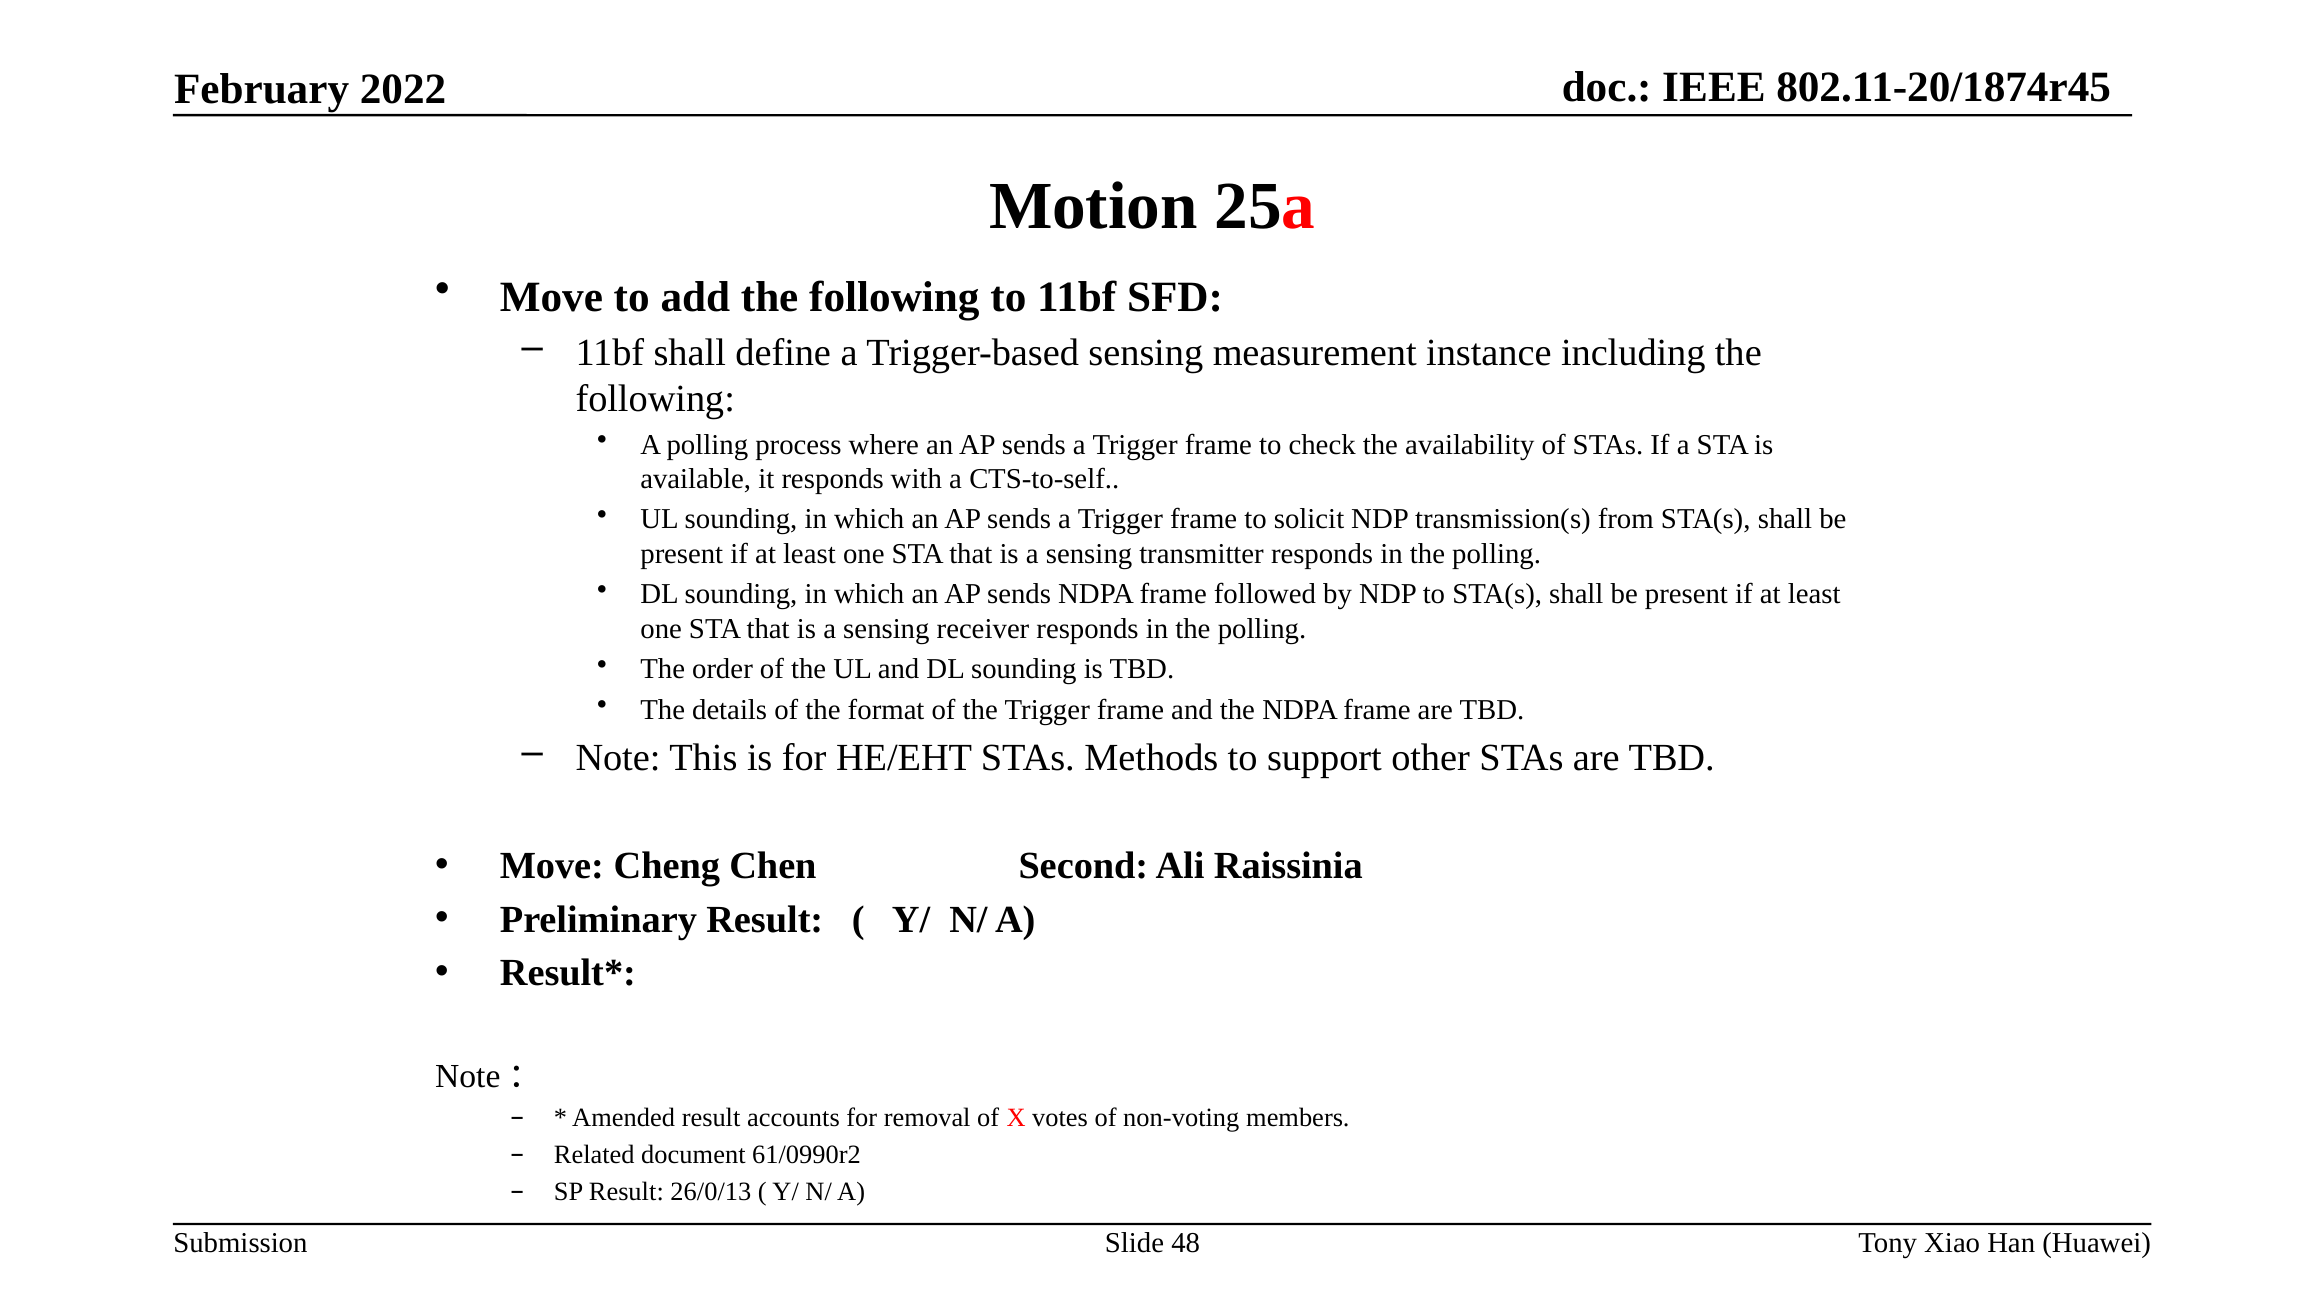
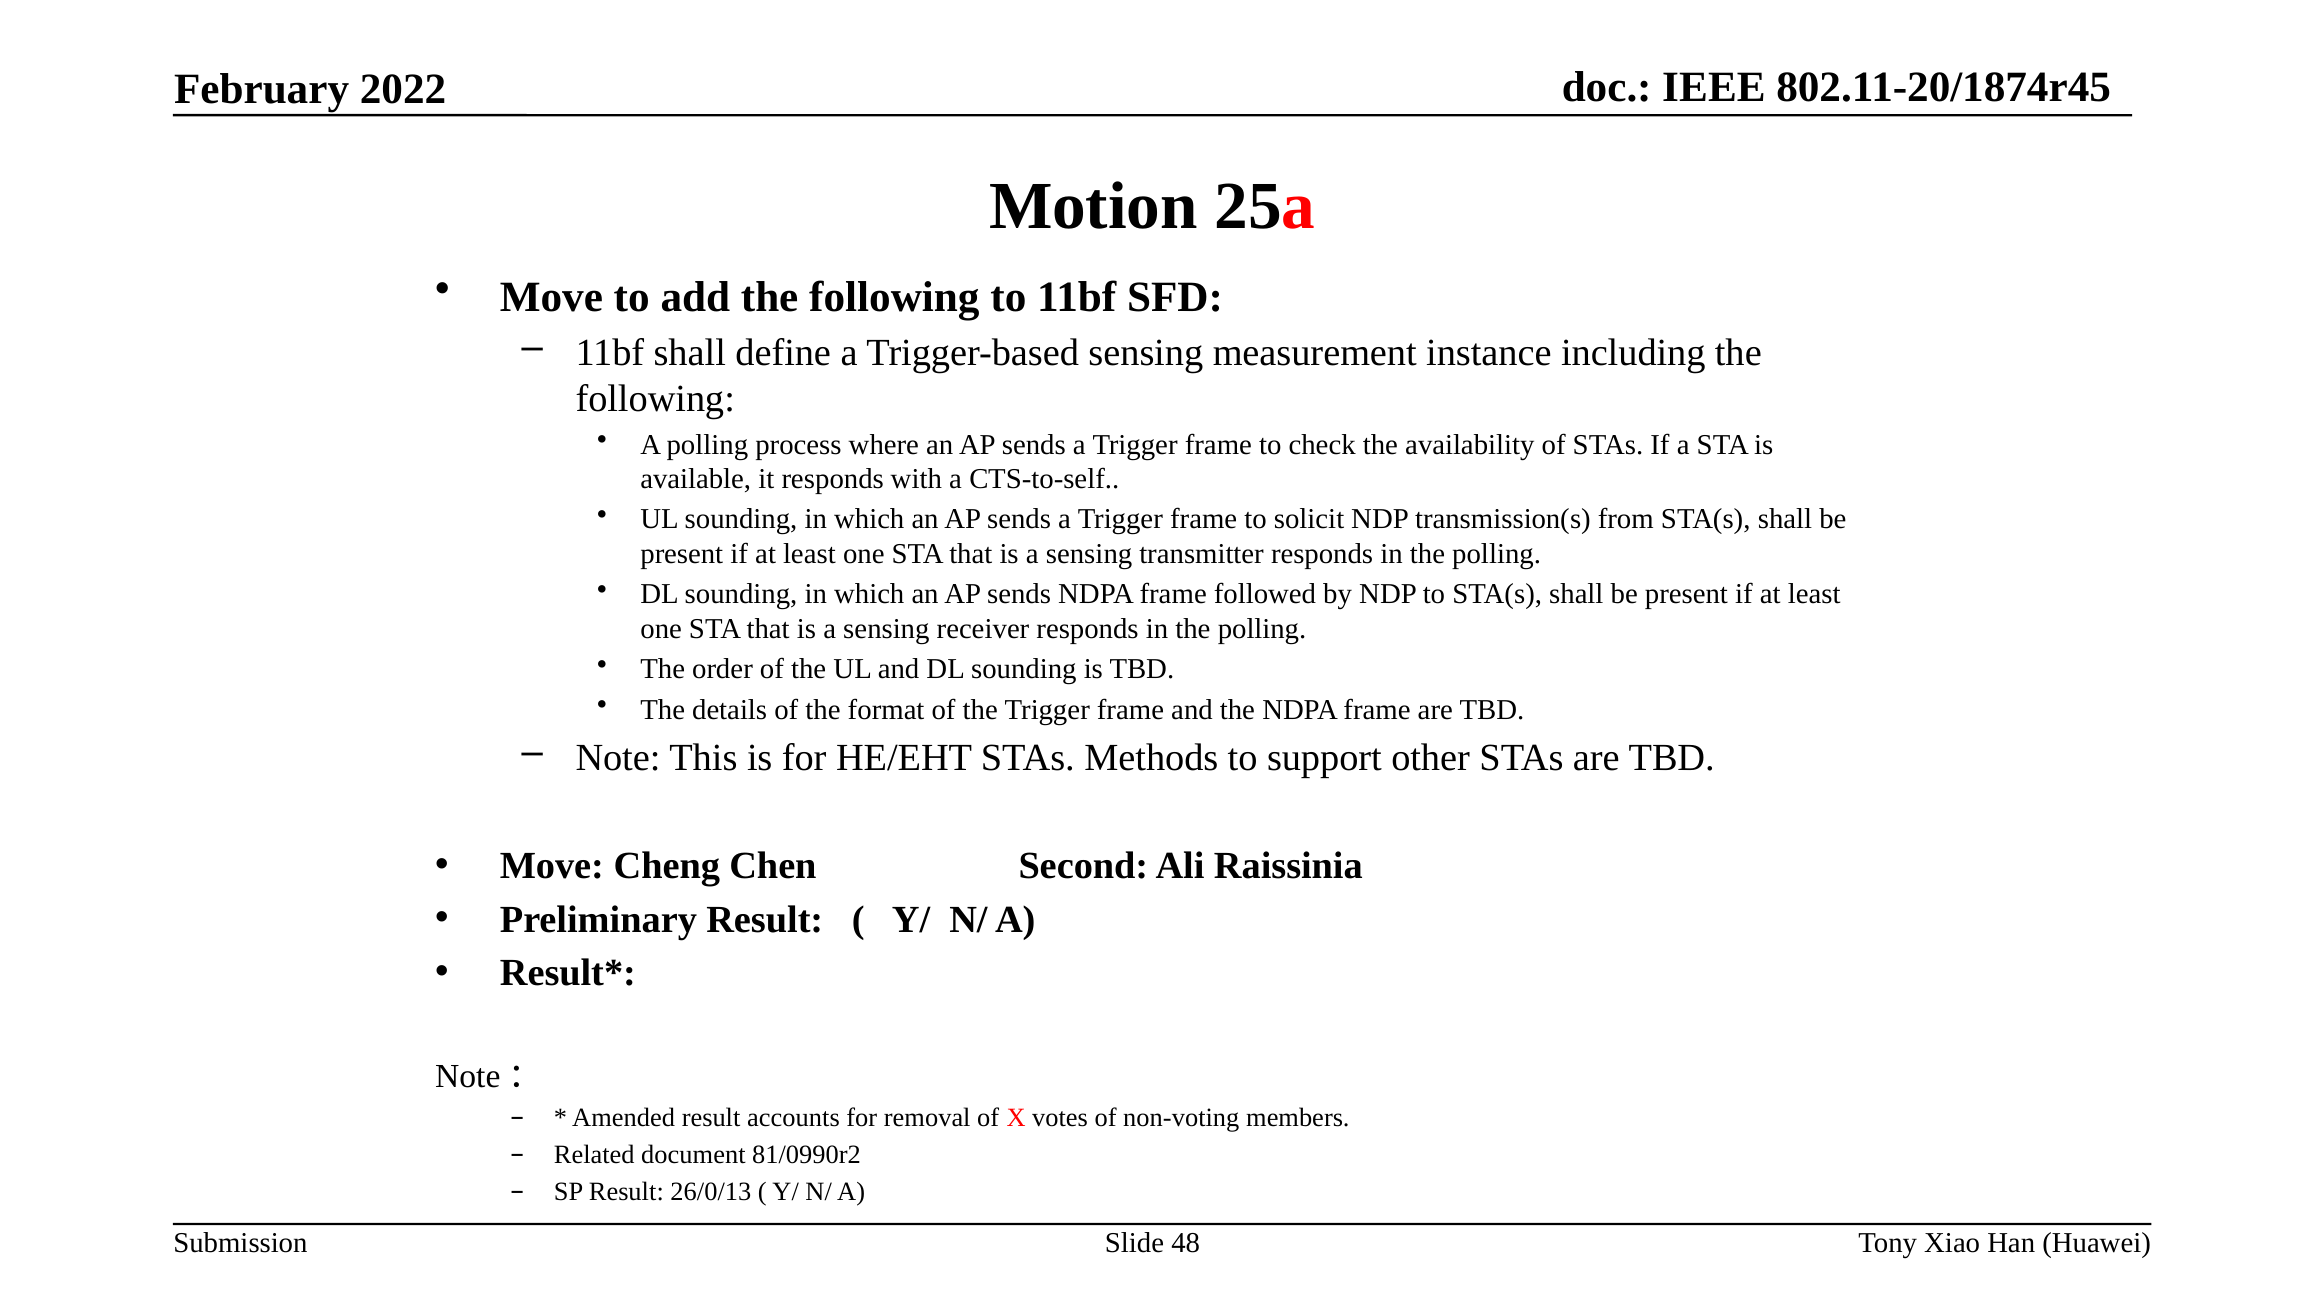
61/0990r2: 61/0990r2 -> 81/0990r2 (807, 1155)
